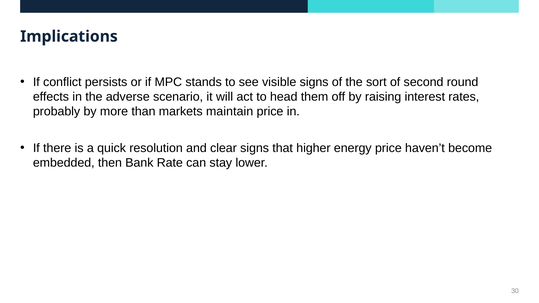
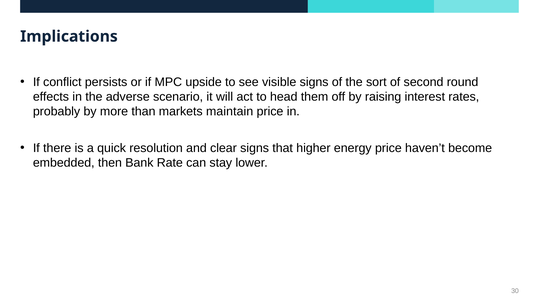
stands: stands -> upside (204, 82)
